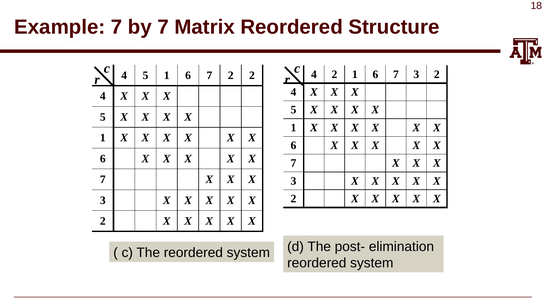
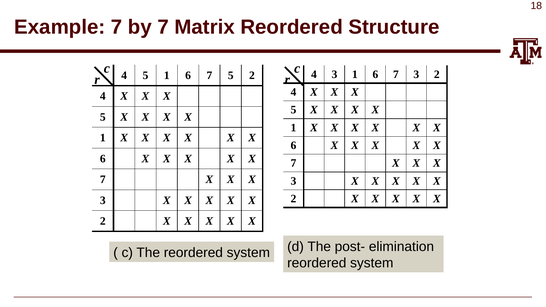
4 2: 2 -> 3 (334, 74)
7 2: 2 -> 5 (231, 75)
